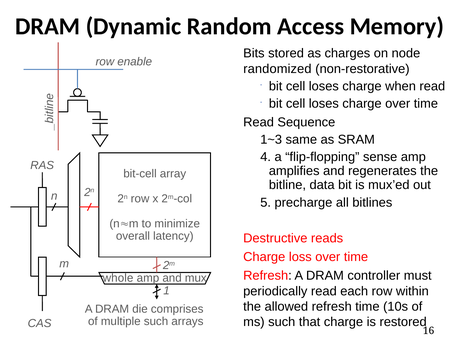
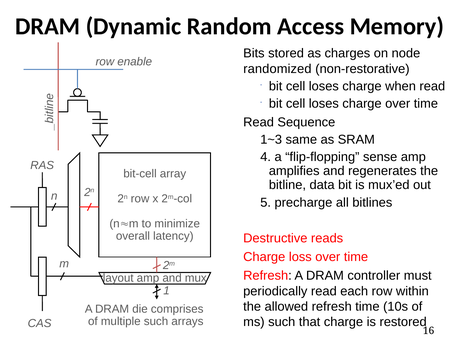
whole: whole -> layout (118, 278)
